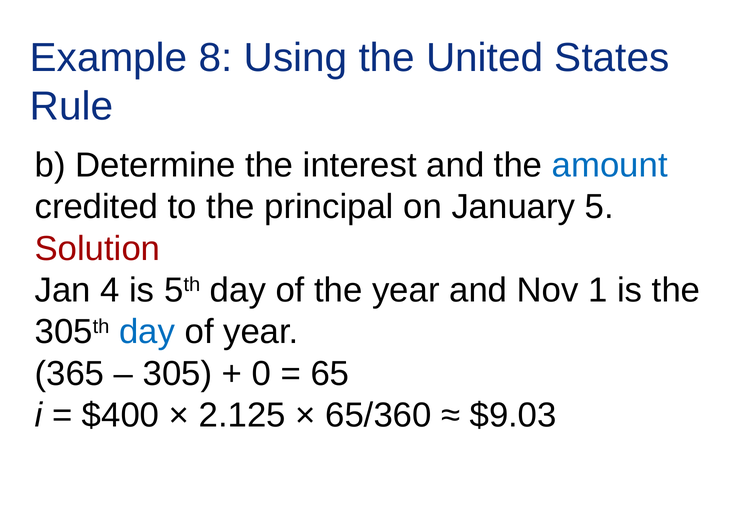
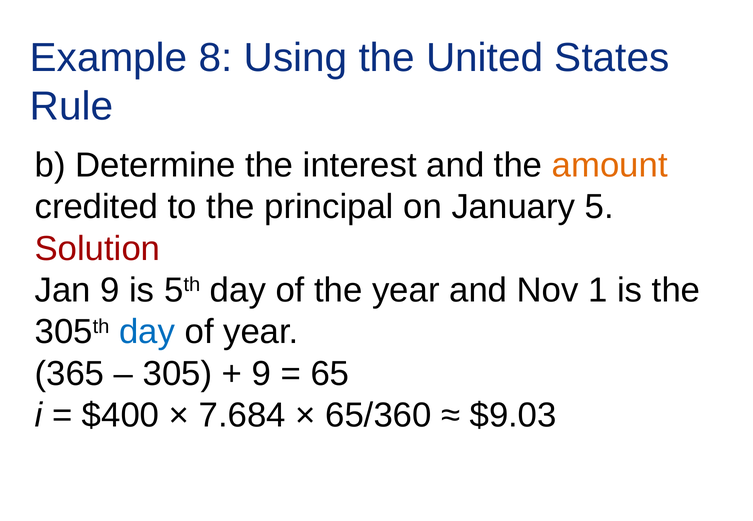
amount colour: blue -> orange (610, 165)
Jan 4: 4 -> 9 (110, 290)
0: 0 -> 9 (261, 374)
2.125: 2.125 -> 7.684 (242, 416)
